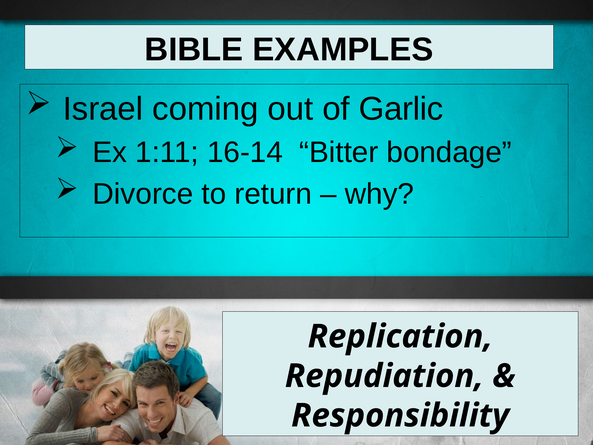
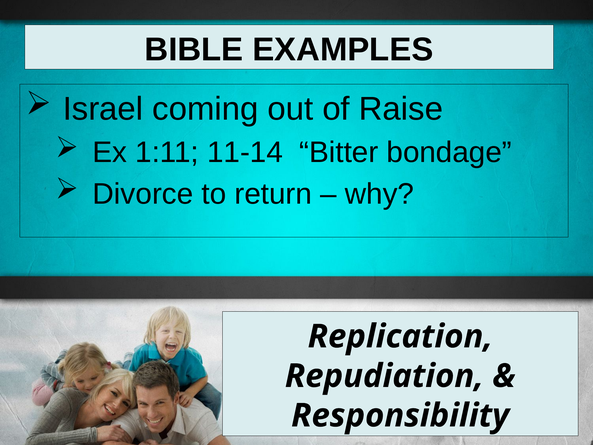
Garlic: Garlic -> Raise (401, 109)
16-14: 16-14 -> 11-14 (245, 152)
